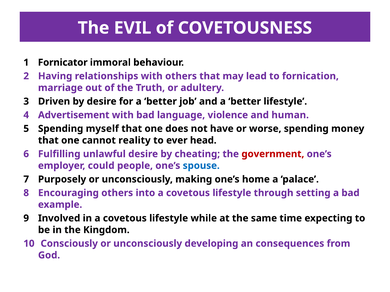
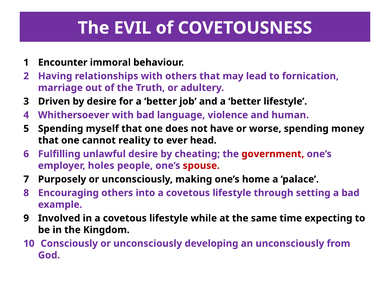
Fornicator: Fornicator -> Encounter (63, 63)
Advertisement: Advertisement -> Whithersoever (74, 115)
could: could -> holes (101, 166)
spouse colour: blue -> red (201, 166)
an consequences: consequences -> unconsciously (290, 244)
